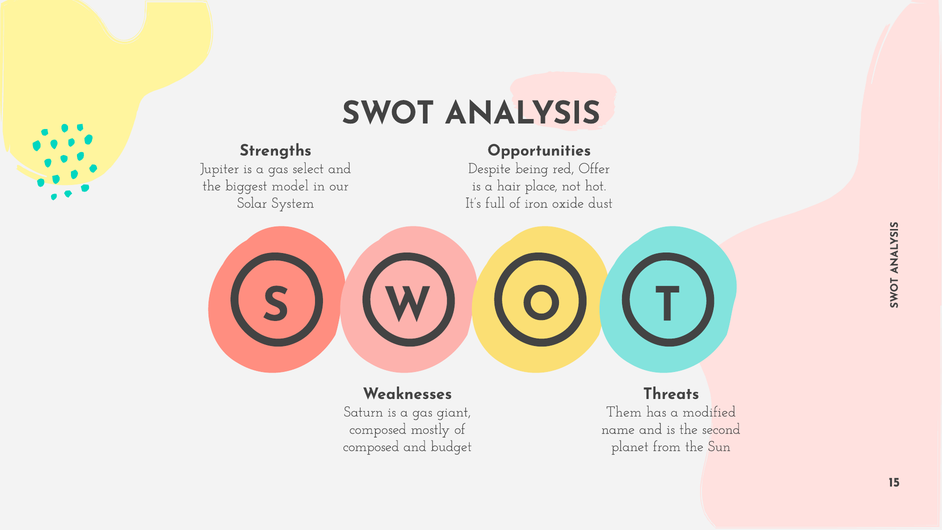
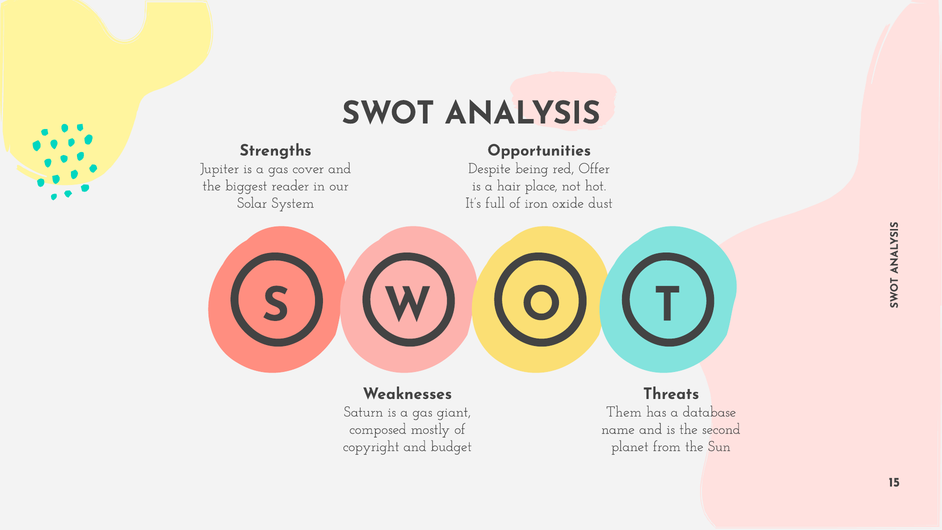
select: select -> cover (308, 168)
model: model -> reader (290, 186)
modified: modified -> database (709, 412)
composed: composed -> copyright (371, 446)
